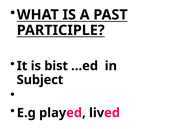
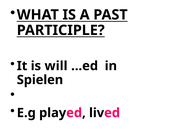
bist: bist -> will (56, 66)
Subject: Subject -> Spielen (40, 80)
